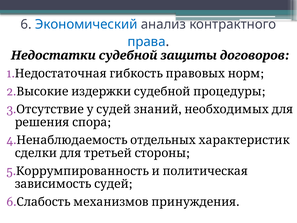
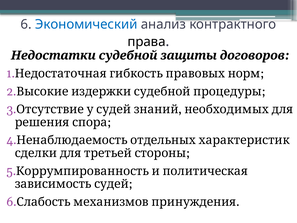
права colour: blue -> black (146, 42)
